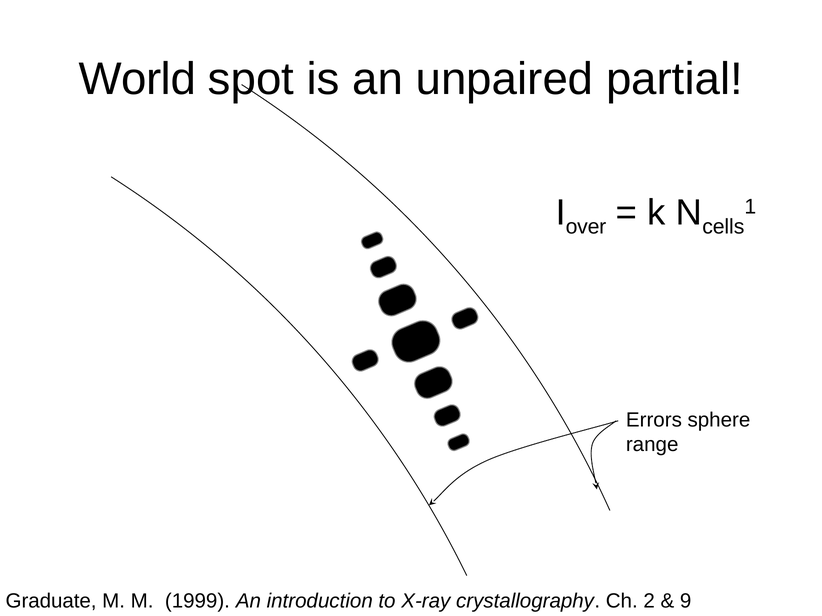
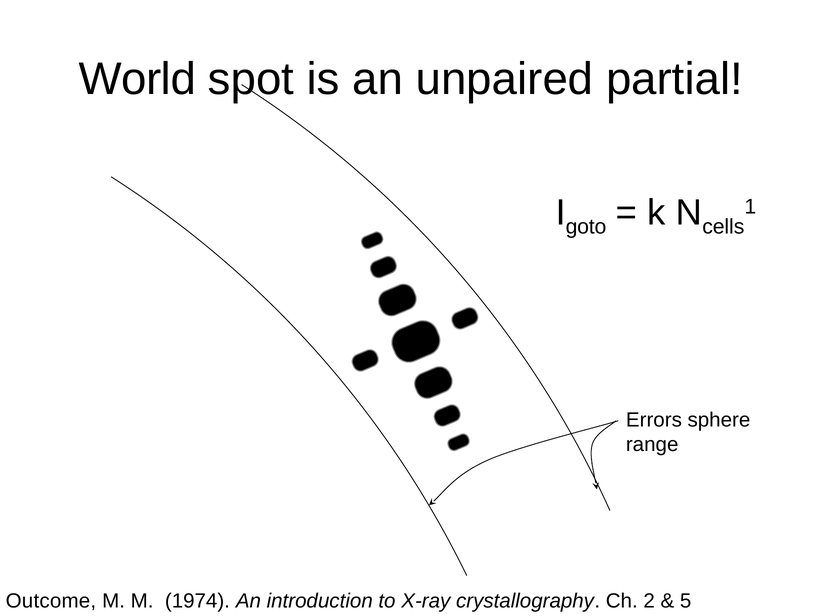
over: over -> goto (586, 227)
Graduate: Graduate -> Outcome (51, 602)
1999: 1999 -> 1974 (197, 602)
9: 9 -> 5 (686, 602)
